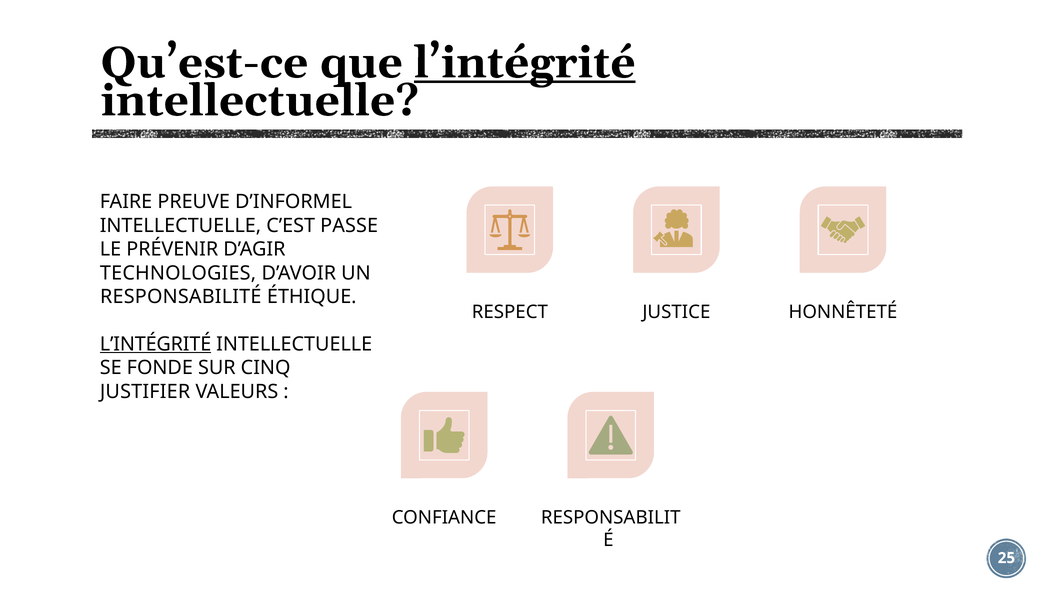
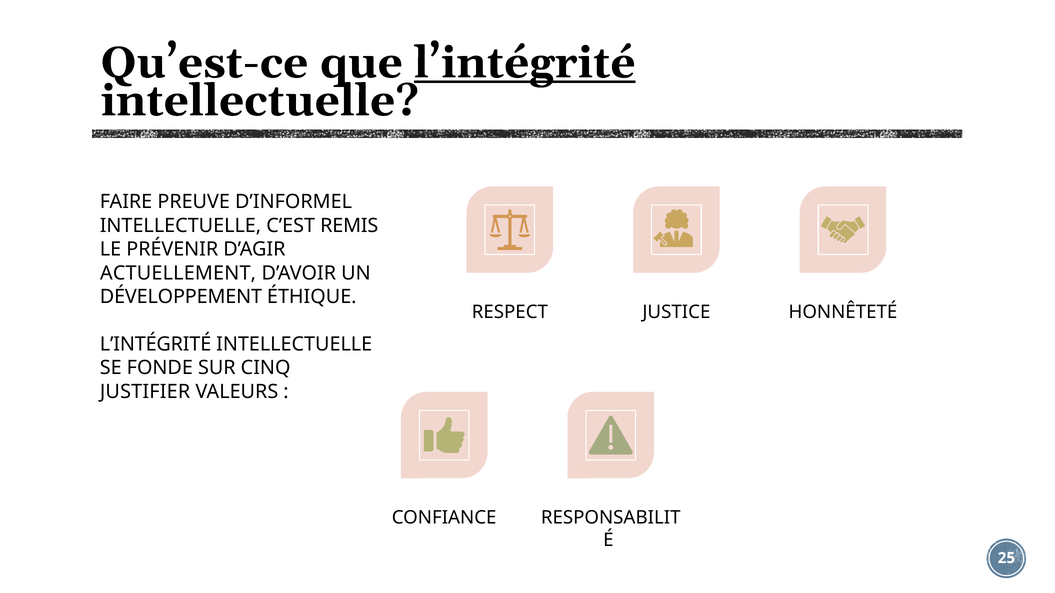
PASSE: PASSE -> REMIS (349, 226)
TECHNOLOGIES: TECHNOLOGIES -> ACTUELLEMENT (178, 273)
RESPONSABILITÉ: RESPONSABILITÉ -> DÉVELOPPEMENT (181, 297)
L’INTÉGRITÉ underline: present -> none (156, 344)
